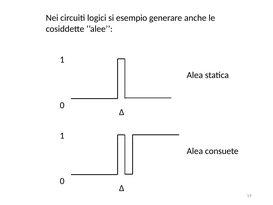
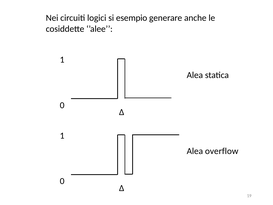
consuete: consuete -> overflow (222, 151)
